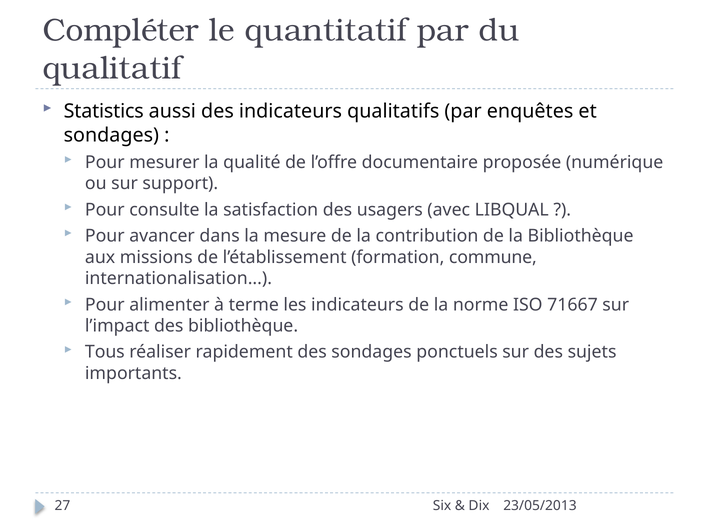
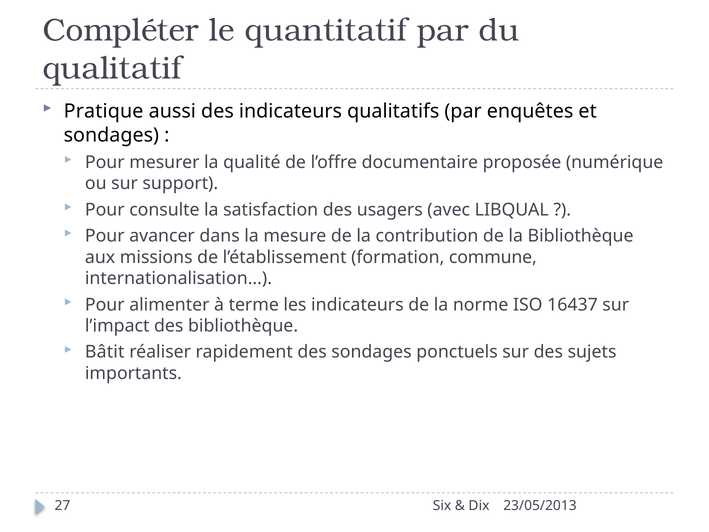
Statistics: Statistics -> Pratique (104, 111)
71667: 71667 -> 16437 (573, 305)
Tous: Tous -> Bâtit (105, 352)
